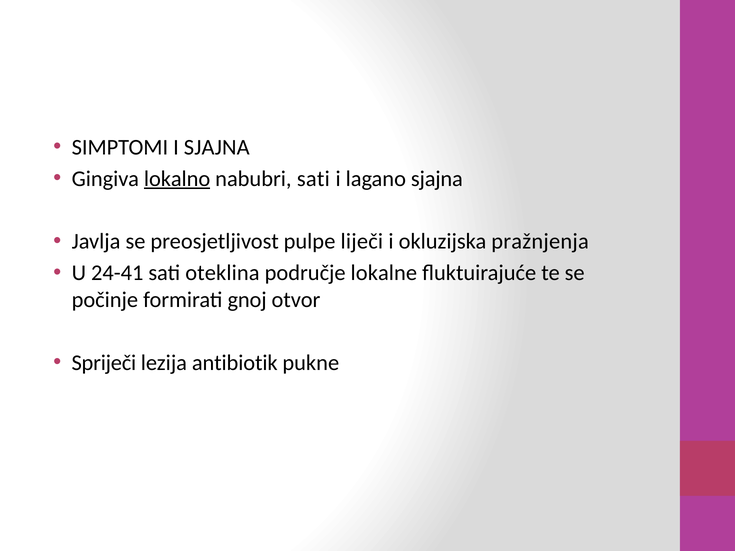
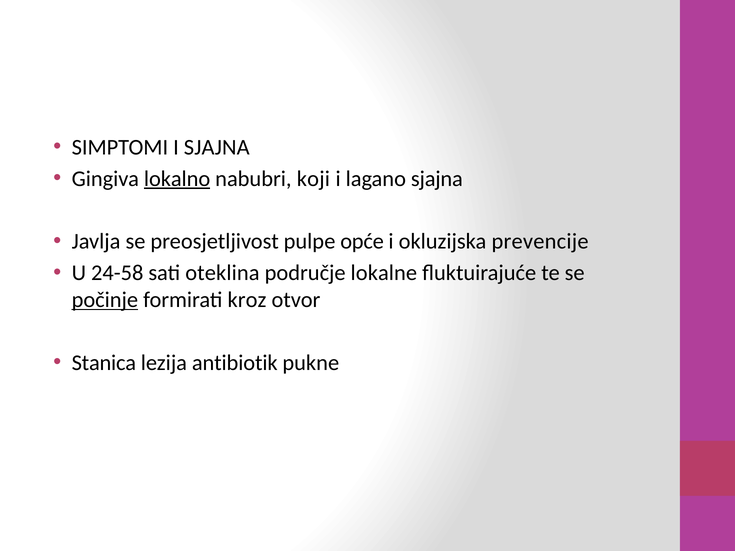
nabubri sati: sati -> koji (313, 179)
liječi: liječi -> opće (362, 242)
pražnjenja: pražnjenja -> prevencije (540, 242)
24-41: 24-41 -> 24-58 (117, 273)
počinje underline: none -> present (105, 300)
gnoj: gnoj -> kroz (247, 300)
Spriječi: Spriječi -> Stanica (104, 363)
